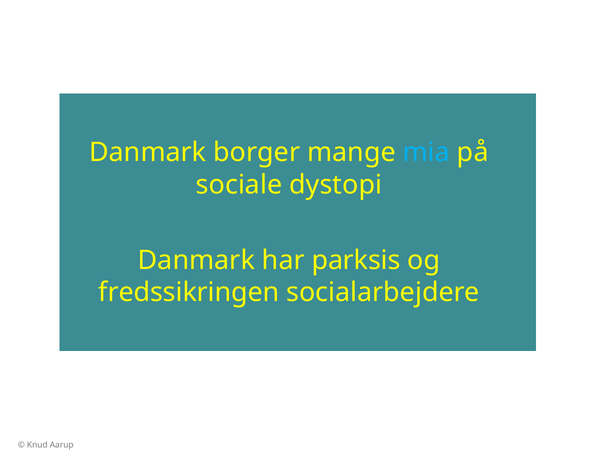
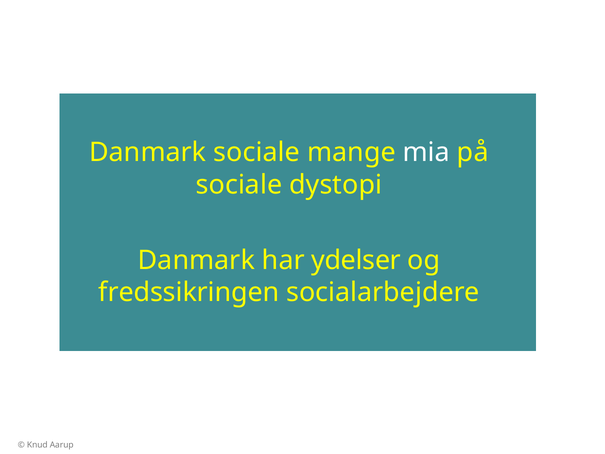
Danmark borger: borger -> sociale (257, 152)
mia colour: light blue -> white (426, 152)
parksis: parksis -> ydelser (356, 260)
